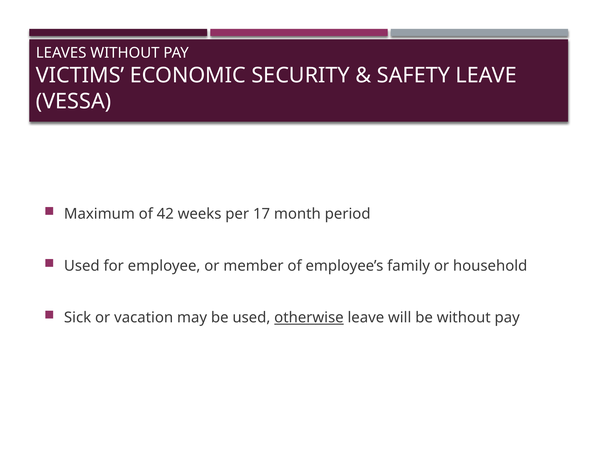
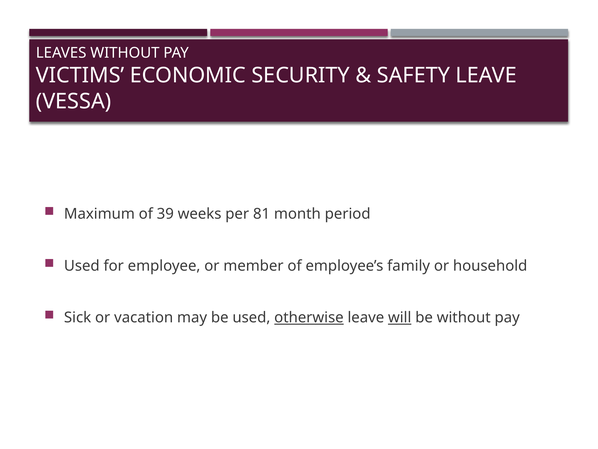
42: 42 -> 39 (165, 214)
17: 17 -> 81 (262, 214)
will underline: none -> present (400, 317)
